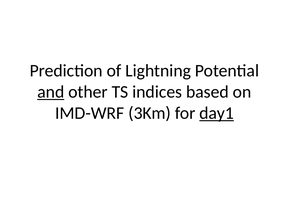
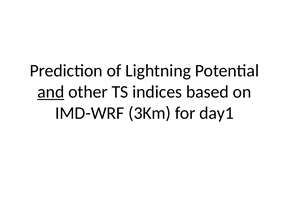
day1 underline: present -> none (217, 113)
